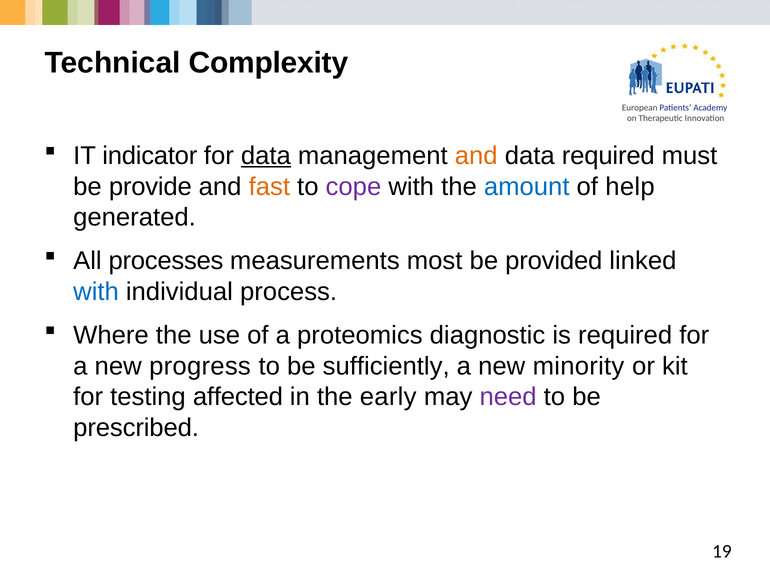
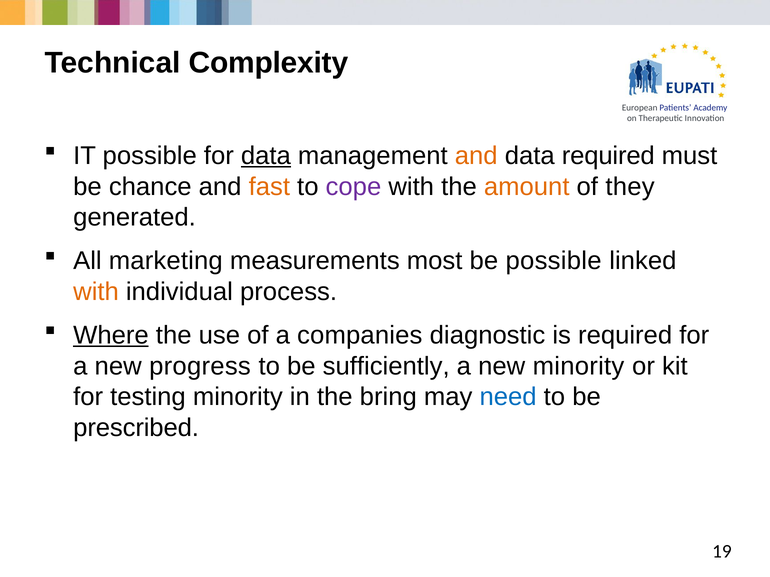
IT indicator: indicator -> possible (150, 156)
provide: provide -> chance (150, 187)
amount colour: blue -> orange (527, 187)
help: help -> they (630, 187)
processes: processes -> marketing (166, 261)
be provided: provided -> possible (554, 261)
with colour: blue -> orange (96, 292)
Where underline: none -> present (111, 336)
proteomics: proteomics -> companies (360, 336)
testing affected: affected -> minority (238, 397)
early: early -> bring (388, 397)
need colour: purple -> blue (508, 397)
